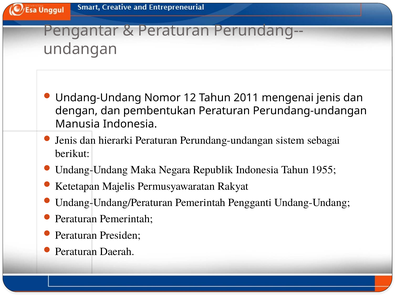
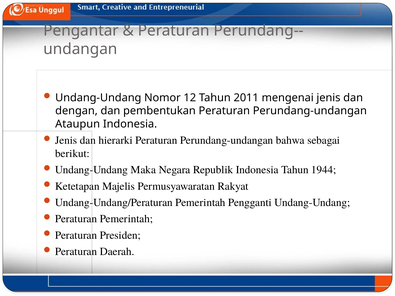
Manusia: Manusia -> Ataupun (78, 124)
sistem: sistem -> bahwa (290, 140)
1955: 1955 -> 1944 (324, 170)
